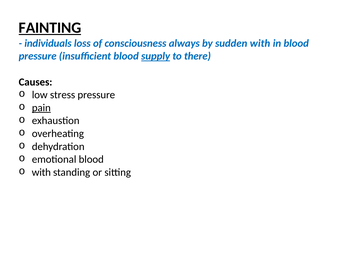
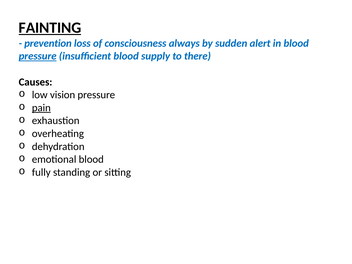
individuals: individuals -> prevention (48, 43)
sudden with: with -> alert (260, 43)
pressure underline: none -> present (38, 56)
supply underline: present -> none (156, 56)
stress: stress -> vision (63, 95)
with: with -> fully (41, 172)
